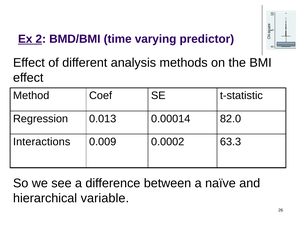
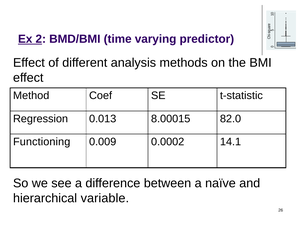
0.00014: 0.00014 -> 8.00015 (171, 119)
Interactions: Interactions -> Functioning (42, 142)
63.3: 63.3 -> 14.1 (231, 142)
